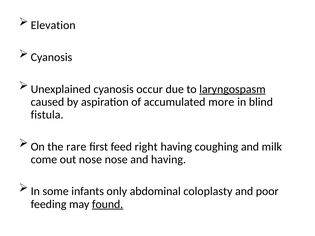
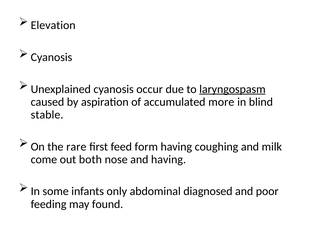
fistula: fistula -> stable (47, 115)
right: right -> form (146, 147)
out nose: nose -> both (90, 160)
coloplasty: coloplasty -> diagnosed (208, 192)
found underline: present -> none (108, 204)
